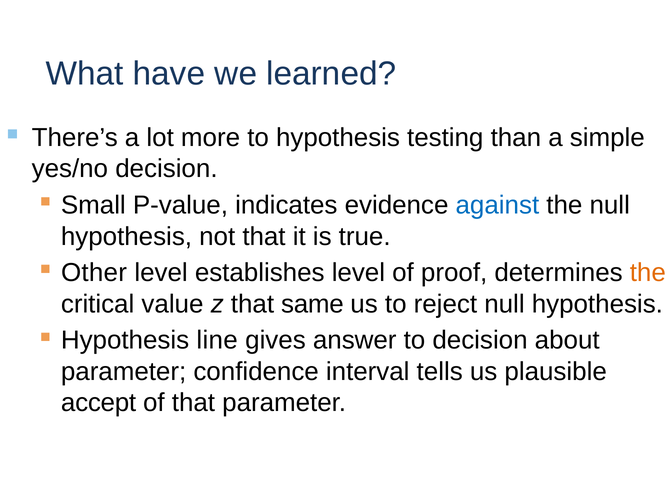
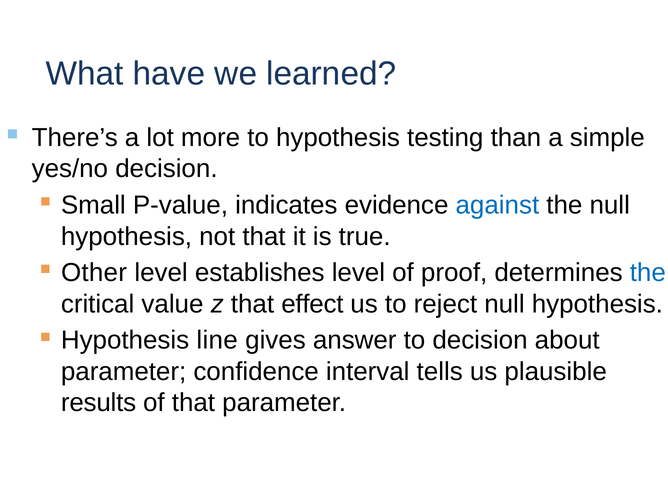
the colour: orange -> blue (648, 273)
same: same -> effect (312, 304)
accept: accept -> results (99, 403)
